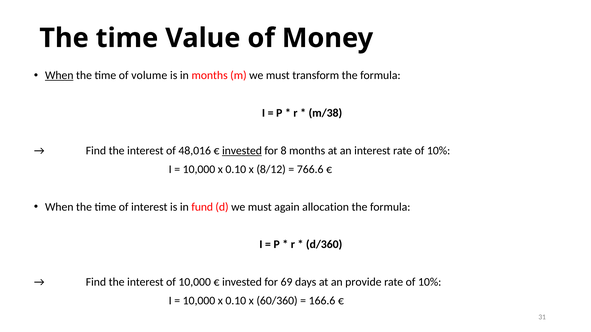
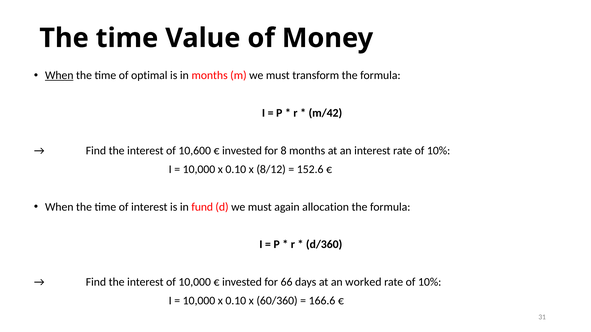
volume: volume -> optimal (149, 76)
m/38: m/38 -> m/42 (325, 113)
48,016: 48,016 -> 10,600 (195, 151)
invested underline: present -> none (242, 151)
766.6: 766.6 -> 152.6 (310, 170)
69: 69 -> 66 (287, 282)
provide: provide -> worked (363, 282)
